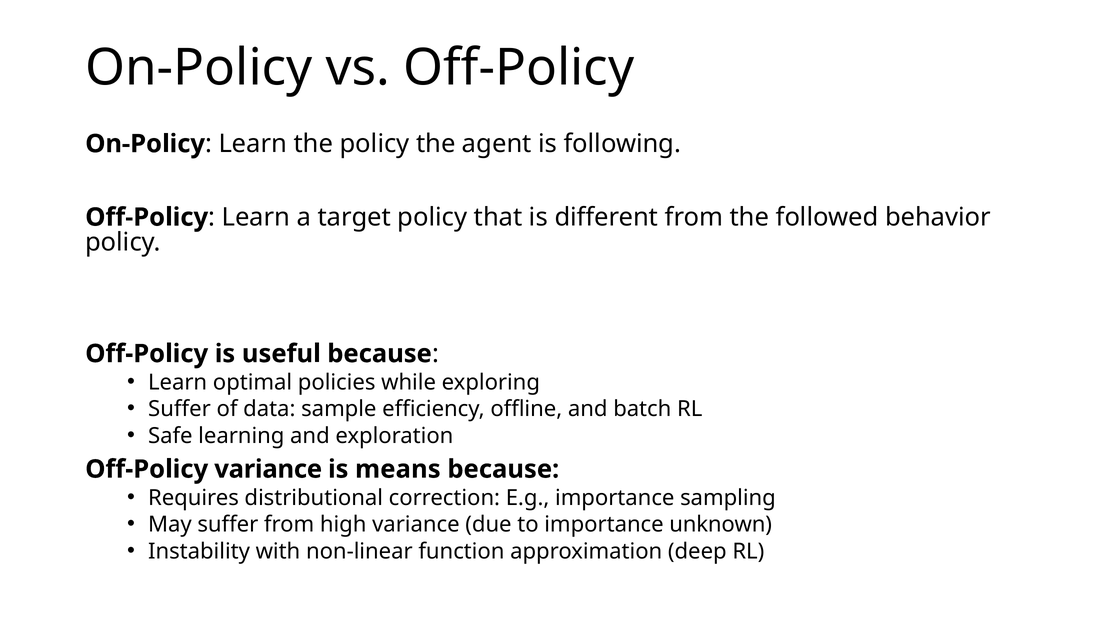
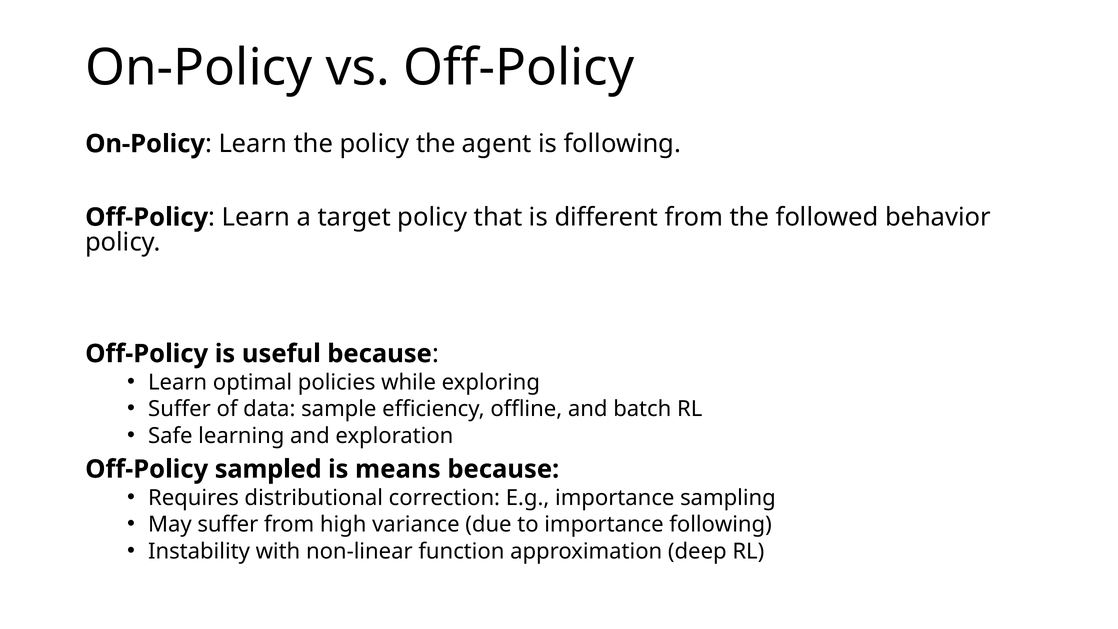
Off-Policy variance: variance -> sampled (268, 469)
importance unknown: unknown -> following (721, 524)
